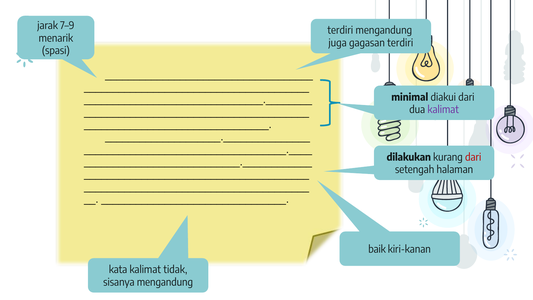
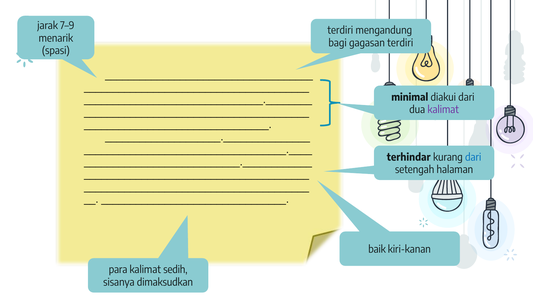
juga: juga -> bagi (338, 43)
dilakukan: dilakukan -> terhindar (409, 157)
dari colour: red -> blue (473, 157)
kata: kata -> para (118, 270)
tidak: tidak -> sedih (175, 270)
sisanya mengandung: mengandung -> dimaksudkan (165, 282)
